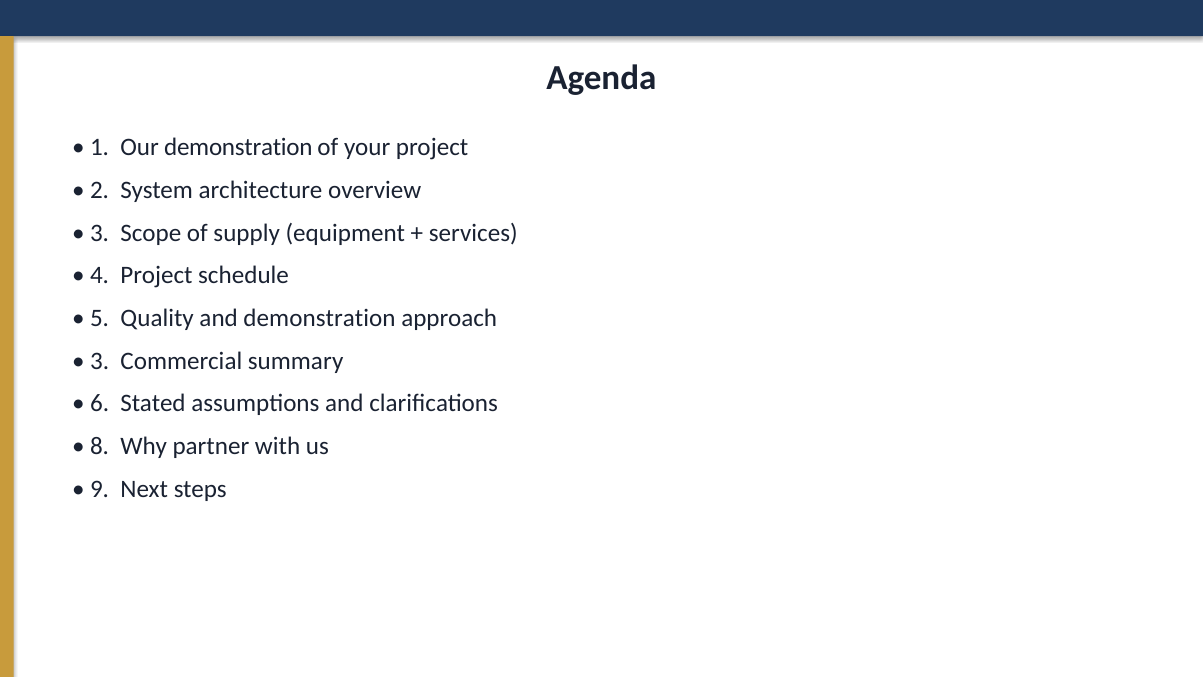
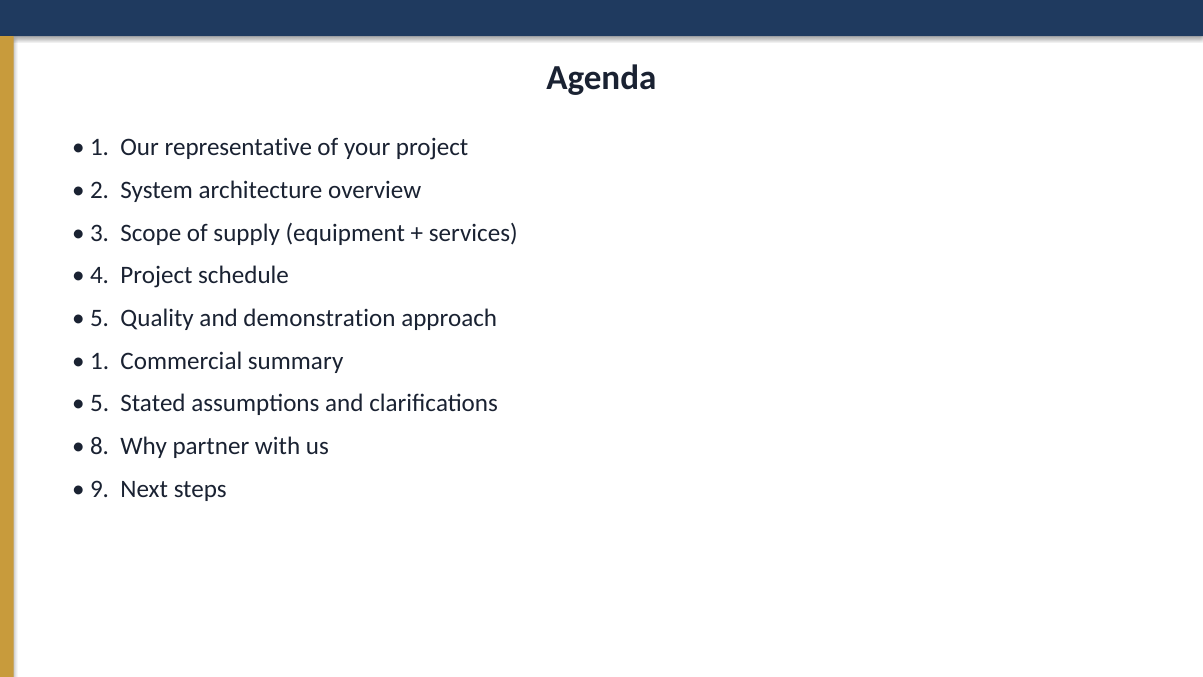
Our demonstration: demonstration -> representative (238, 148)
3: 3 -> 1 (100, 361)
6: 6 -> 5 (100, 403)
